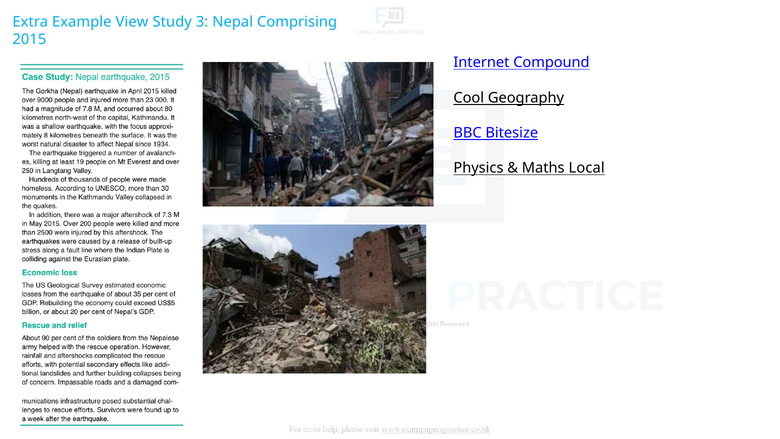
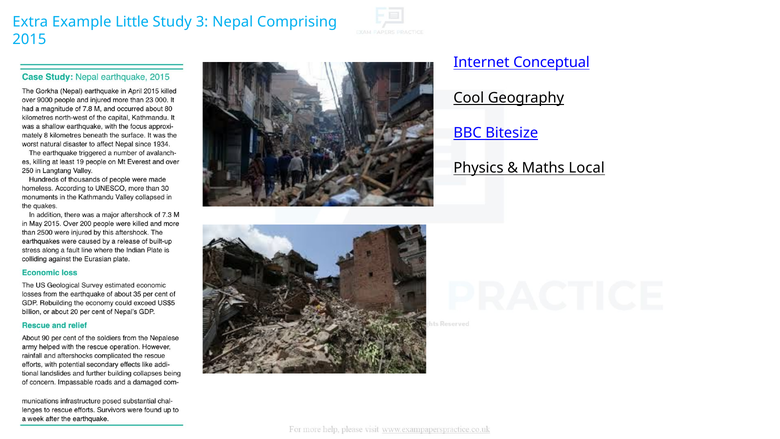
View: View -> Little (132, 22)
Compound: Compound -> Conceptual (551, 63)
